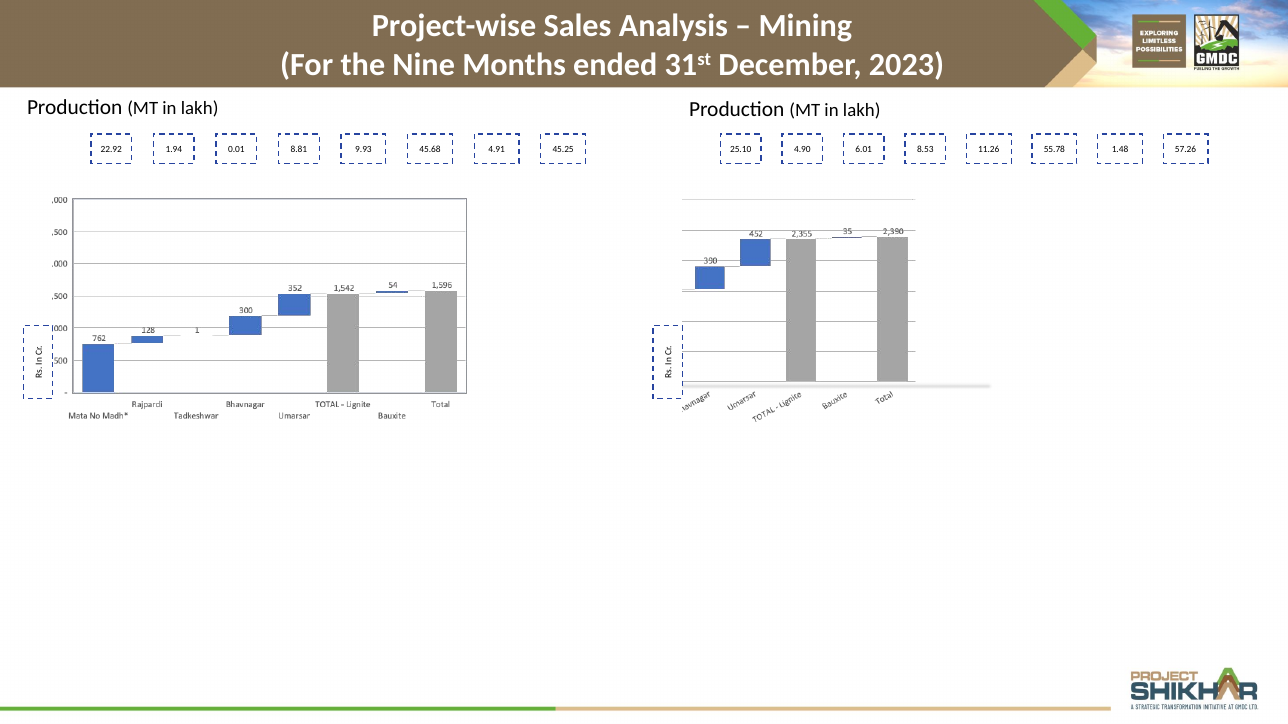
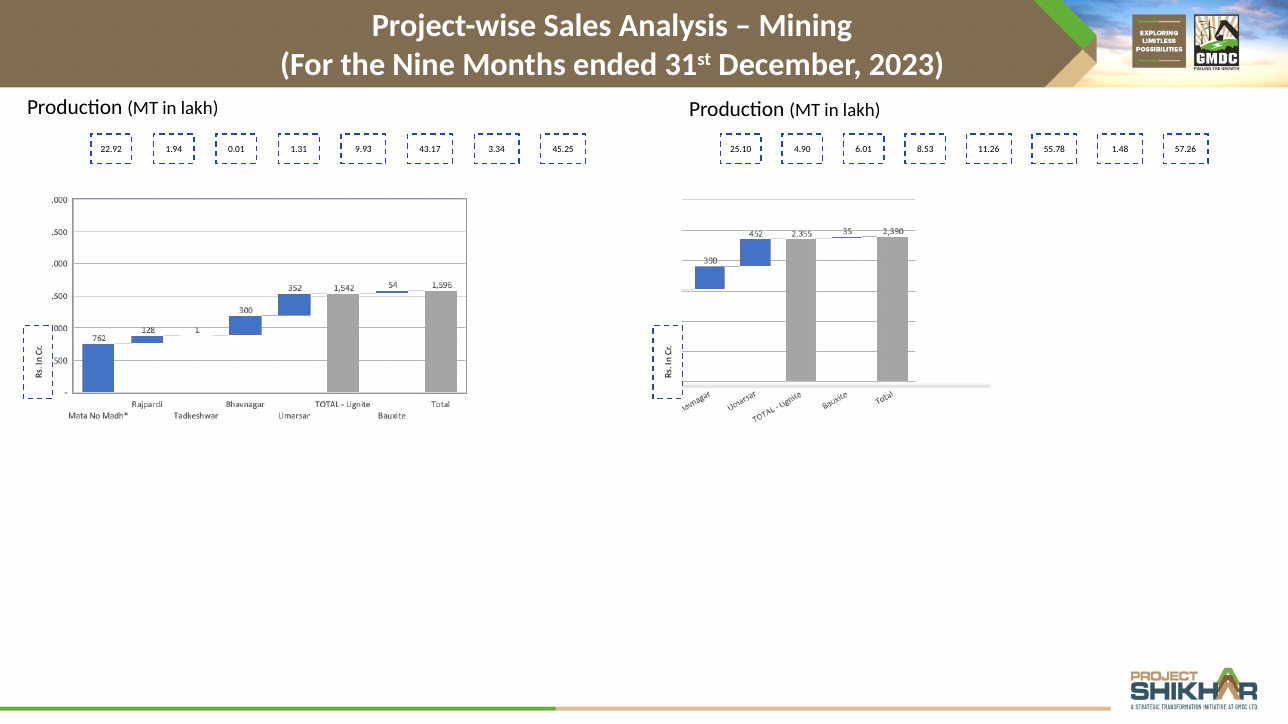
8.81: 8.81 -> 1.31 (299, 149)
45.68: 45.68 -> 43.17 (430, 149)
4.91: 4.91 -> 3.34 (497, 149)
